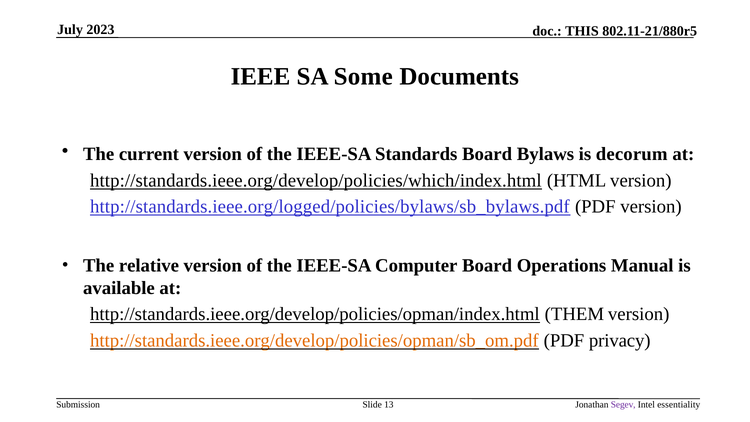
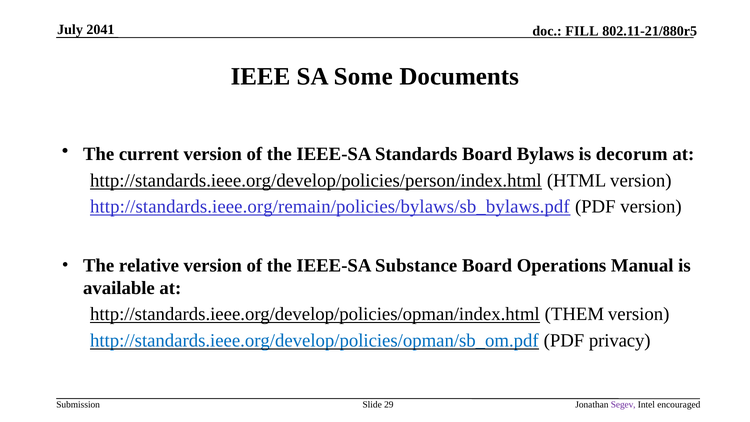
2023: 2023 -> 2041 (100, 30)
THIS: THIS -> FILL (582, 31)
http://standards.ieee.org/develop/policies/which/index.html: http://standards.ieee.org/develop/policies/which/index.html -> http://standards.ieee.org/develop/policies/person/index.html (316, 180)
http://standards.ieee.org/logged/policies/bylaws/sb_bylaws.pdf: http://standards.ieee.org/logged/policies/bylaws/sb_bylaws.pdf -> http://standards.ieee.org/remain/policies/bylaws/sb_bylaws.pdf (330, 207)
Computer: Computer -> Substance (416, 265)
http://standards.ieee.org/develop/policies/opman/sb_om.pdf colour: orange -> blue (314, 340)
13: 13 -> 29 (389, 405)
essentiality: essentiality -> encouraged (679, 405)
